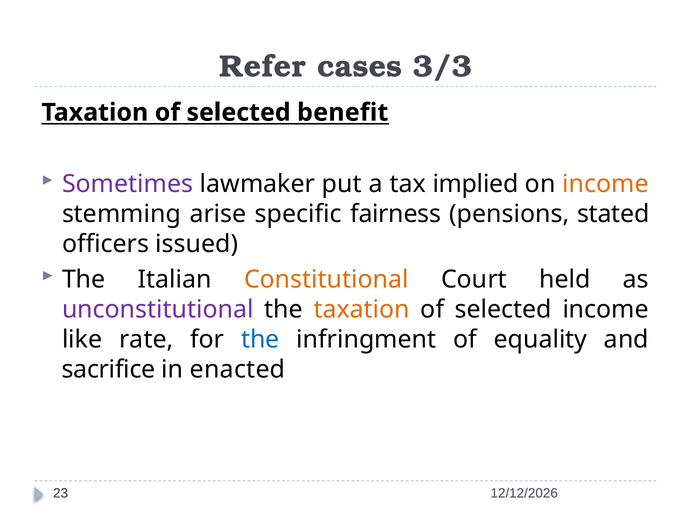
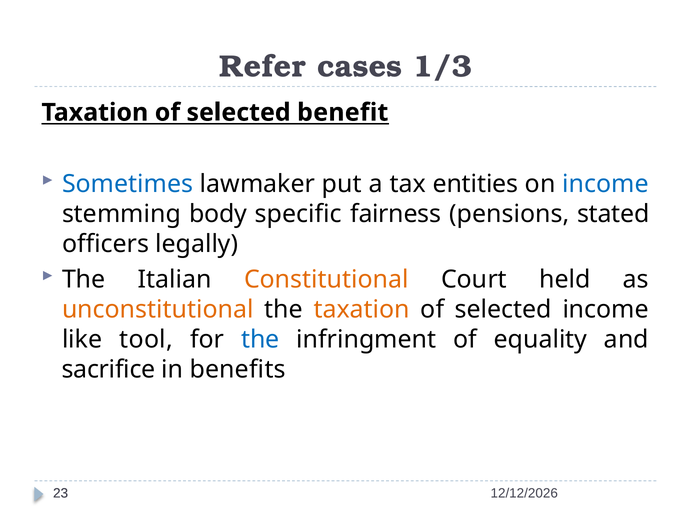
3/3: 3/3 -> 1/3 (442, 67)
Sometimes colour: purple -> blue (128, 184)
implied: implied -> entities (475, 184)
income colour: orange -> blue (606, 184)
arise: arise -> body (218, 214)
issued: issued -> legally (197, 244)
unconstitutional colour: purple -> orange (158, 309)
rate: rate -> tool (146, 339)
enacted: enacted -> benefits (238, 369)
